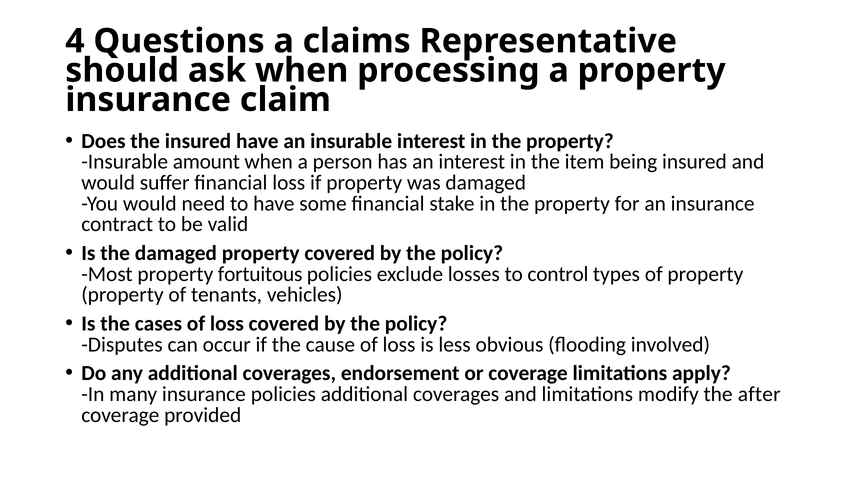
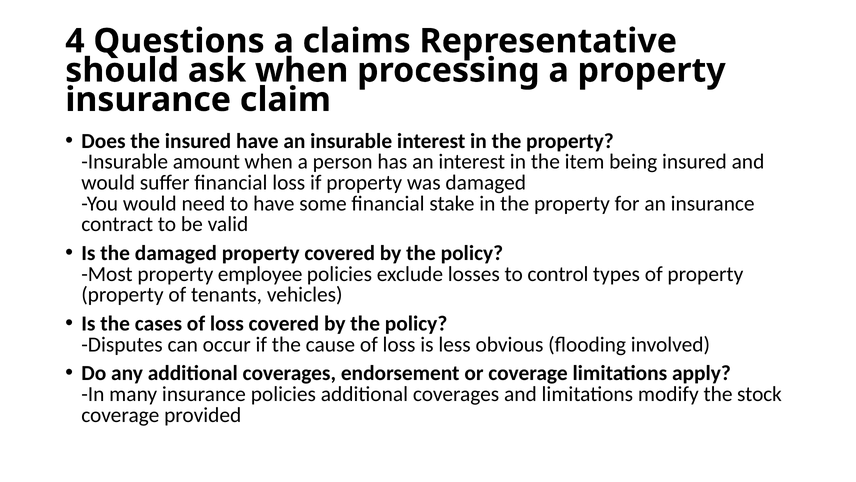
fortuitous: fortuitous -> employee (260, 274)
after: after -> stock (759, 394)
